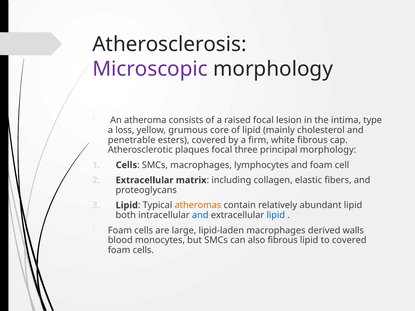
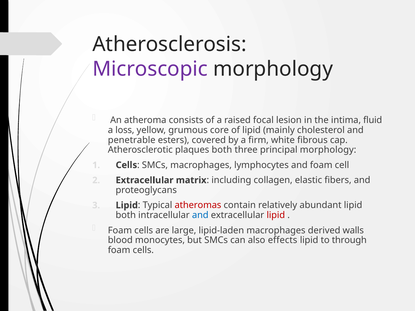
type: type -> fluid (373, 120)
plaques focal: focal -> both (222, 150)
atheromas colour: orange -> red (198, 205)
lipid colour: blue -> red (276, 215)
also fibrous: fibrous -> effects (283, 240)
to covered: covered -> through (349, 240)
